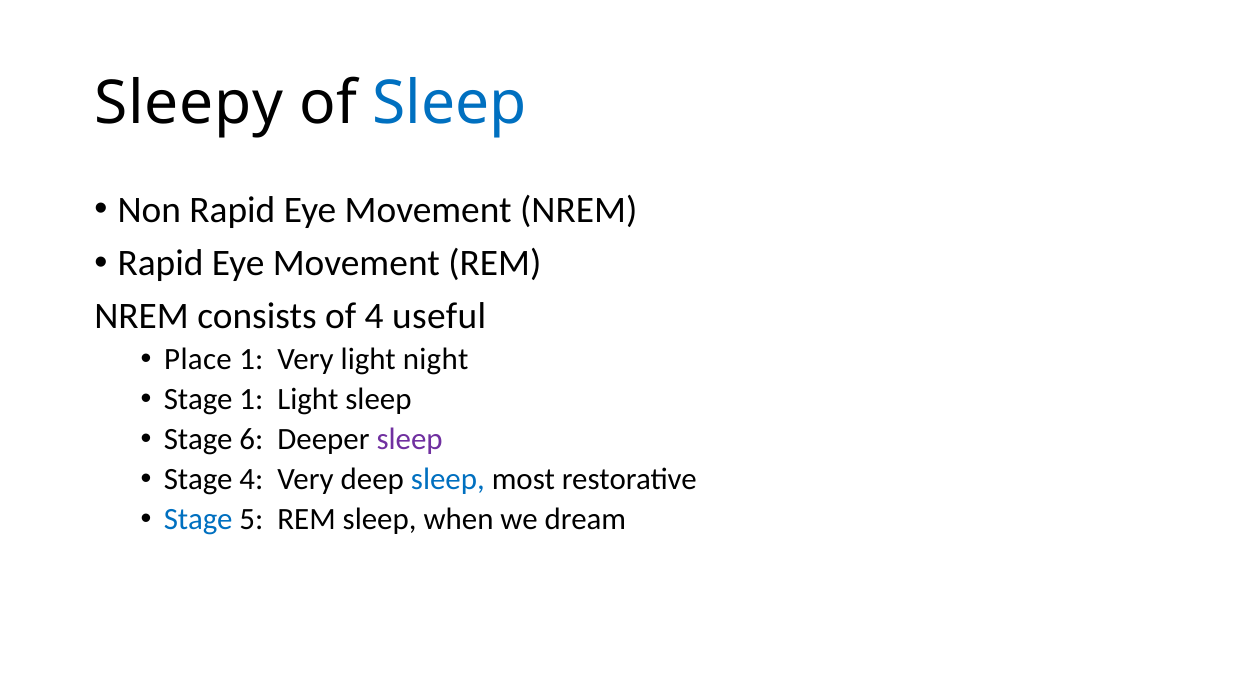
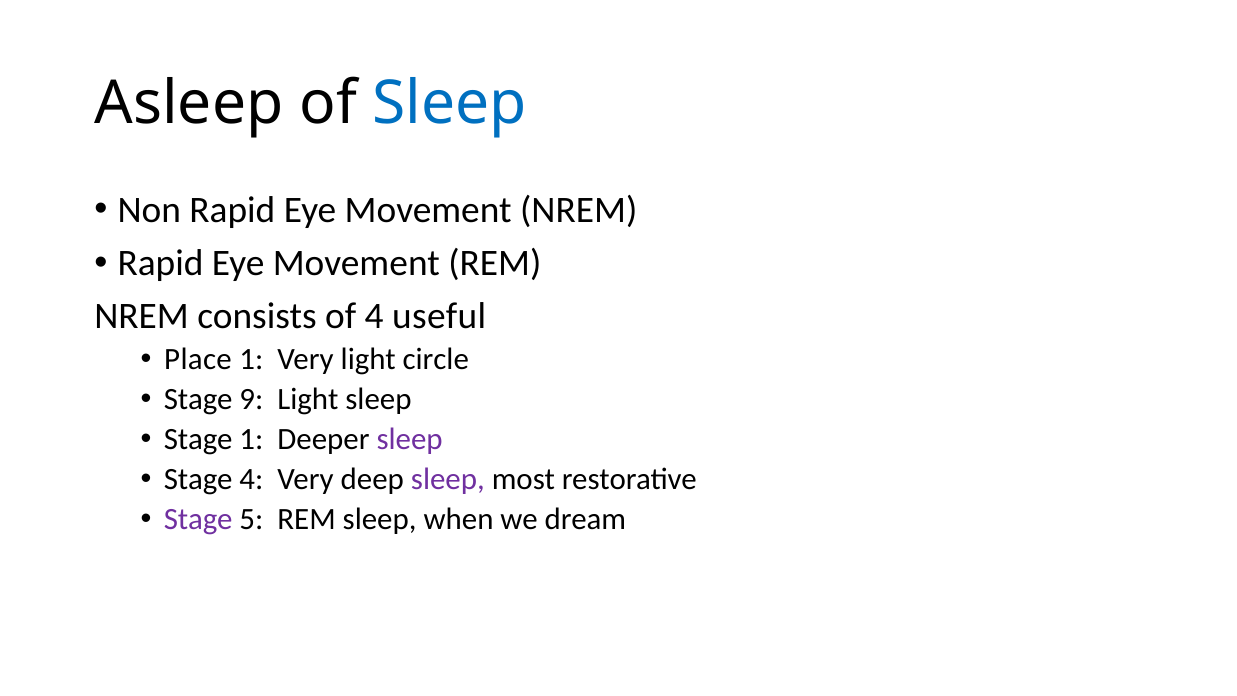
Sleepy: Sleepy -> Asleep (189, 104)
night: night -> circle (436, 360)
Stage 1: 1 -> 9 (251, 399)
Stage 6: 6 -> 1 (251, 439)
sleep colour: blue -> purple (448, 479)
Stage colour: blue -> purple (198, 519)
